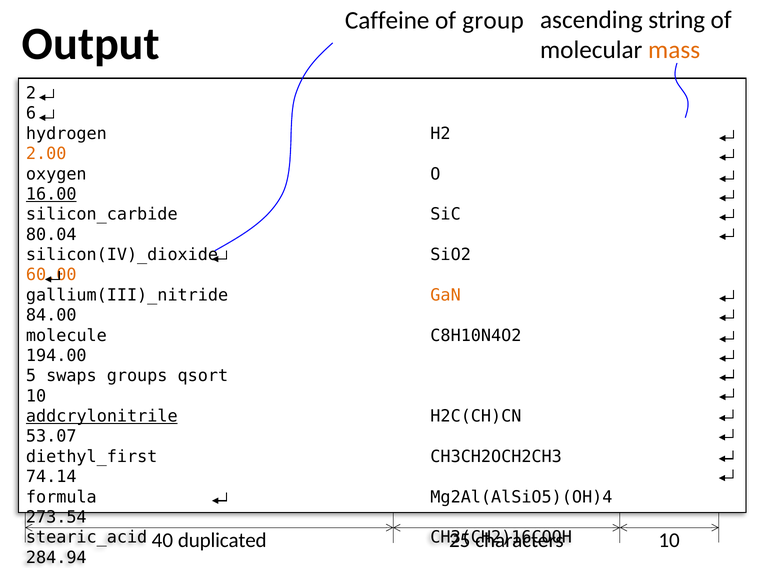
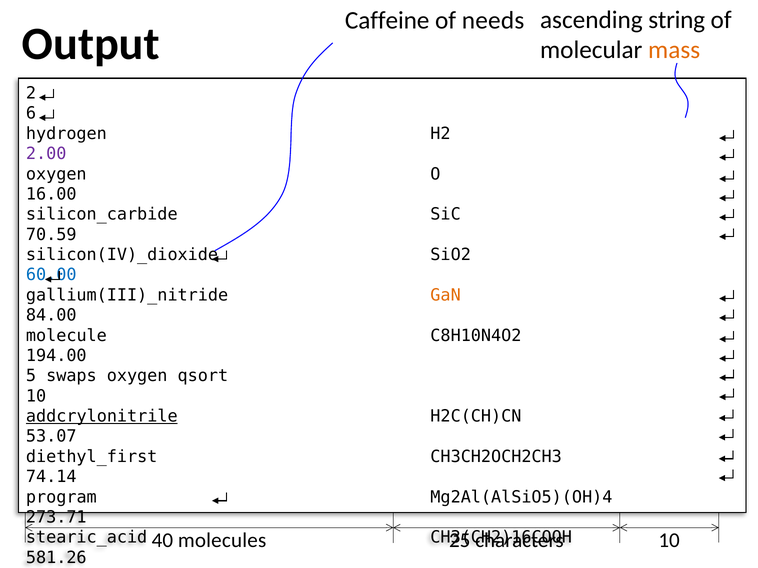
group: group -> needs (493, 21)
2.00 colour: orange -> purple (46, 154)
16.00 underline: present -> none (51, 194)
80.04: 80.04 -> 70.59 (51, 235)
60.00 colour: orange -> blue (51, 275)
swaps groups: groups -> oxygen (137, 376)
formula: formula -> program (61, 497)
273.54: 273.54 -> 273.71 (56, 518)
duplicated: duplicated -> molecules (222, 541)
284.94: 284.94 -> 581.26 (56, 558)
